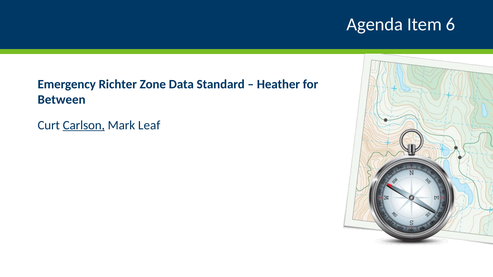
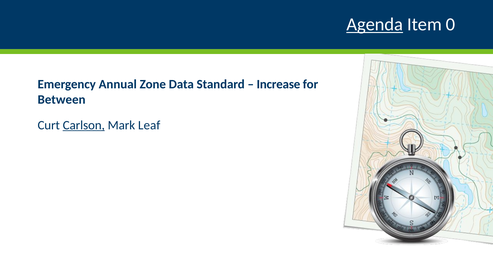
Agenda underline: none -> present (375, 25)
6: 6 -> 0 (451, 25)
Richter: Richter -> Annual (118, 84)
Heather: Heather -> Increase (278, 84)
